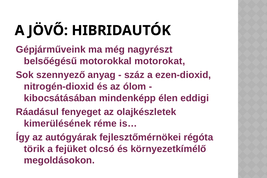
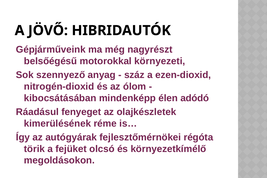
motorokat: motorokat -> környezeti (160, 61)
eddigi: eddigi -> adódó (195, 98)
